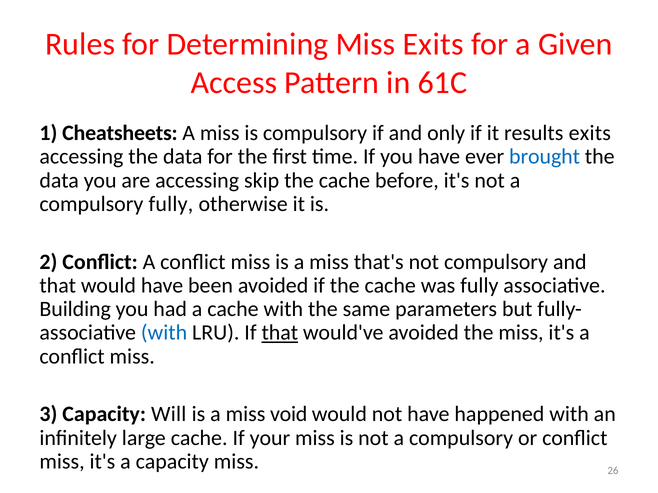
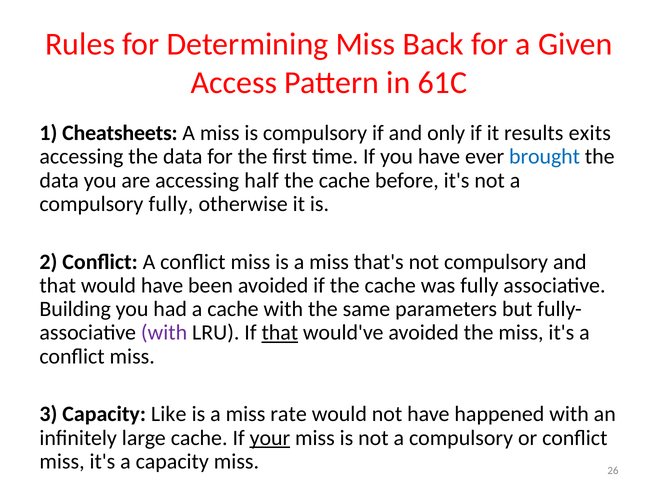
Miss Exits: Exits -> Back (433, 44)
skip: skip -> half (262, 180)
with colour: blue -> purple (164, 333)
Will: Will -> Like (169, 415)
void: void -> rate (289, 415)
your underline: none -> present (270, 438)
